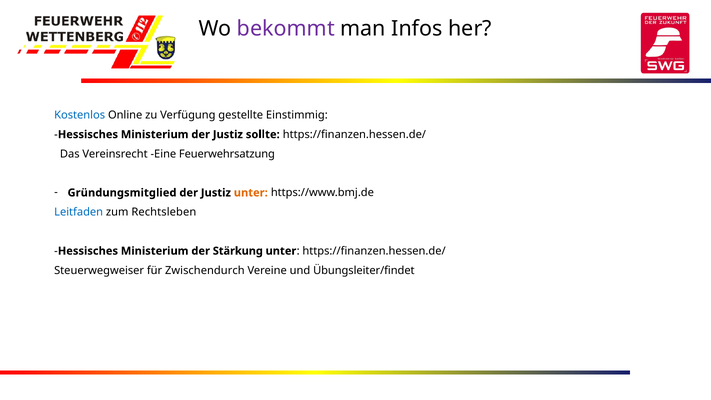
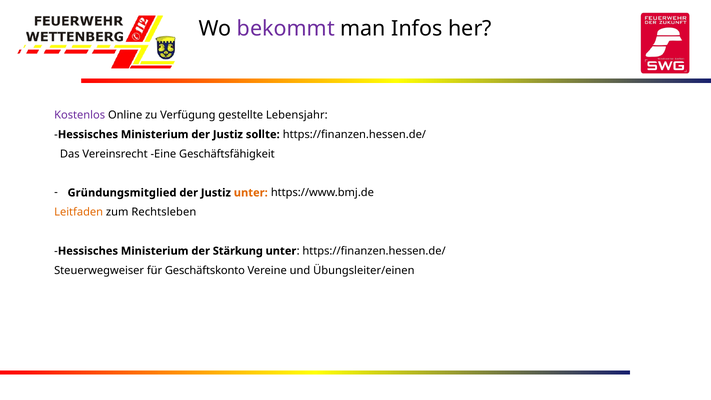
Kostenlos colour: blue -> purple (80, 115)
Einstimmig: Einstimmig -> Lebensjahr (297, 115)
Feuerwehrsatzung: Feuerwehrsatzung -> Geschäftsfähigkeit (227, 154)
Leitfaden colour: blue -> orange (79, 212)
Zwischendurch: Zwischendurch -> Geschäftskonto (205, 270)
Übungsleiter/findet: Übungsleiter/findet -> Übungsleiter/einen (364, 270)
